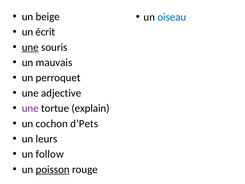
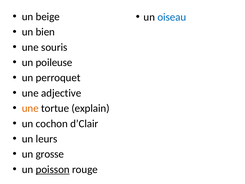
écrit: écrit -> bien (45, 32)
une underline: present -> none (30, 47)
mauvais: mauvais -> poileuse (54, 62)
une colour: purple -> orange (30, 108)
d’Pets: d’Pets -> d’Clair (84, 123)
follow: follow -> grosse (50, 154)
